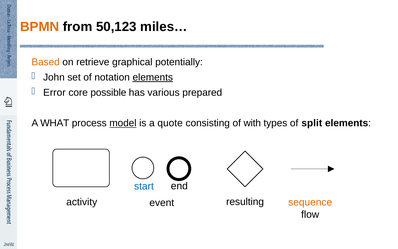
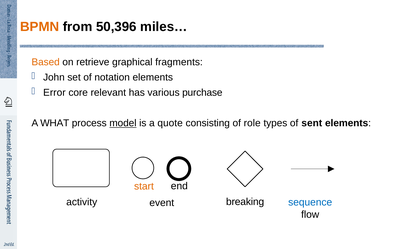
50,123: 50,123 -> 50,396 (116, 27)
potentially: potentially -> fragments (179, 62)
elements underline: present -> none (153, 77)
possible: possible -> relevant (108, 93)
prepared: prepared -> purchase (202, 93)
with: with -> role (252, 123)
split: split -> sent (312, 123)
start colour: blue -> orange (144, 186)
resulting: resulting -> breaking (245, 202)
sequence colour: orange -> blue (310, 202)
